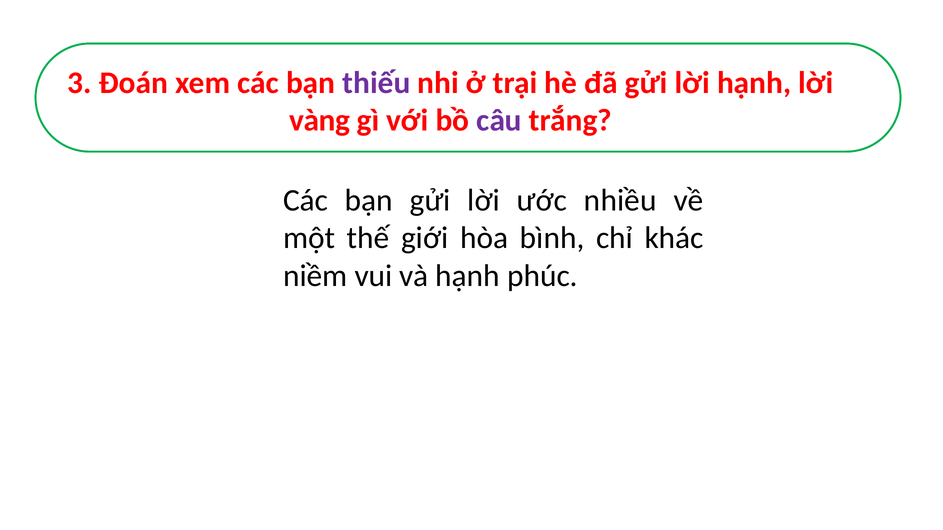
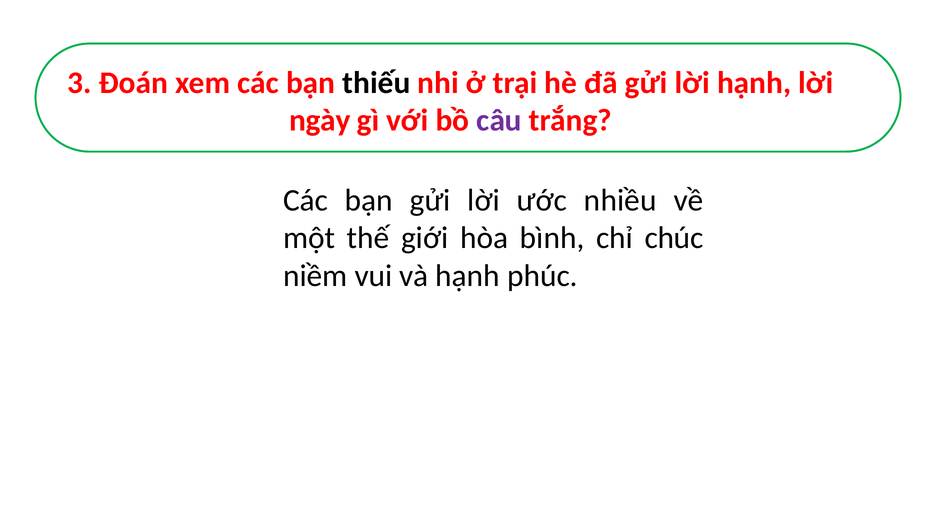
thiếu colour: purple -> black (376, 83)
vàng: vàng -> ngày (320, 120)
khác: khác -> chúc (674, 238)
